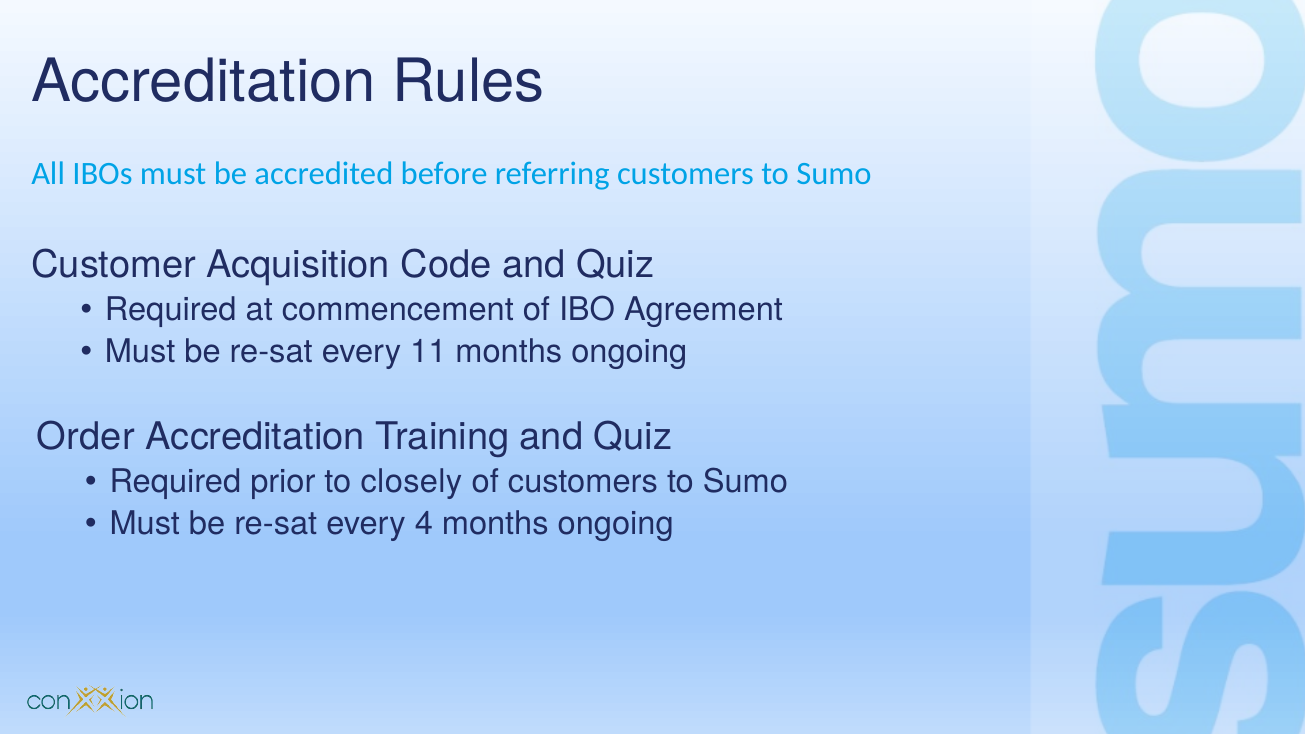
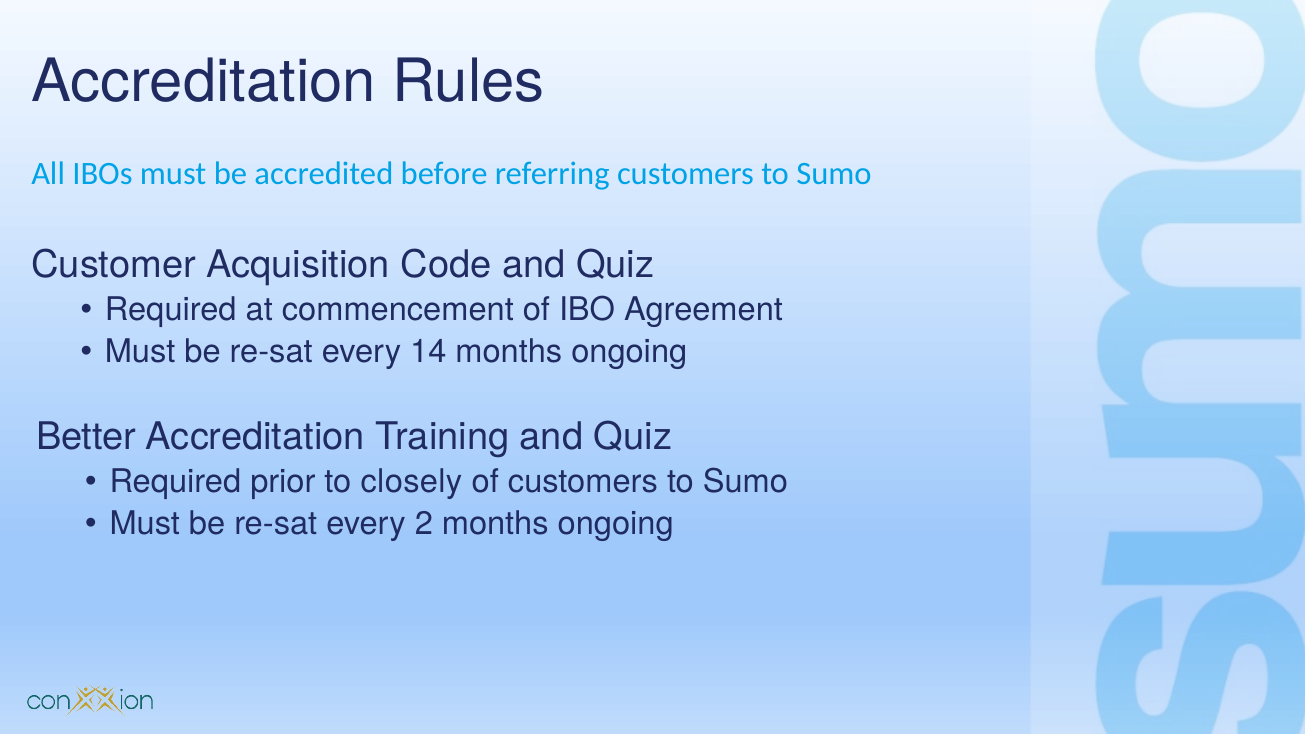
11: 11 -> 14 (428, 352)
Order: Order -> Better (86, 437)
4: 4 -> 2 (424, 524)
